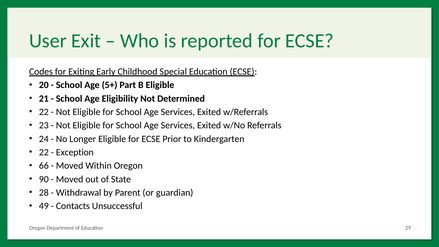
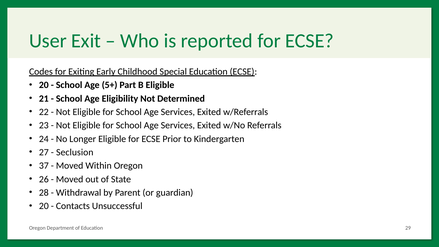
22: 22 -> 27 (44, 152)
Exception: Exception -> Seclusion (75, 152)
66: 66 -> 37 (44, 166)
90: 90 -> 26 (44, 179)
49: 49 -> 20 (44, 206)
